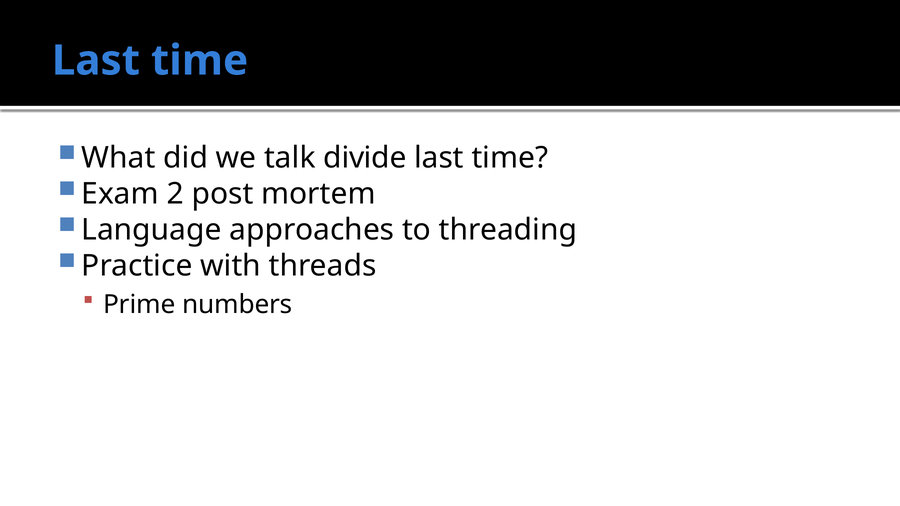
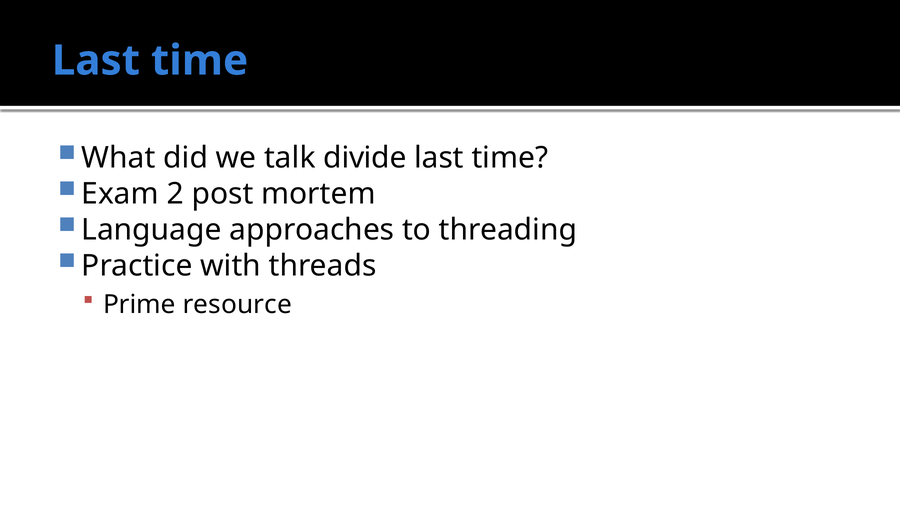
numbers: numbers -> resource (237, 305)
